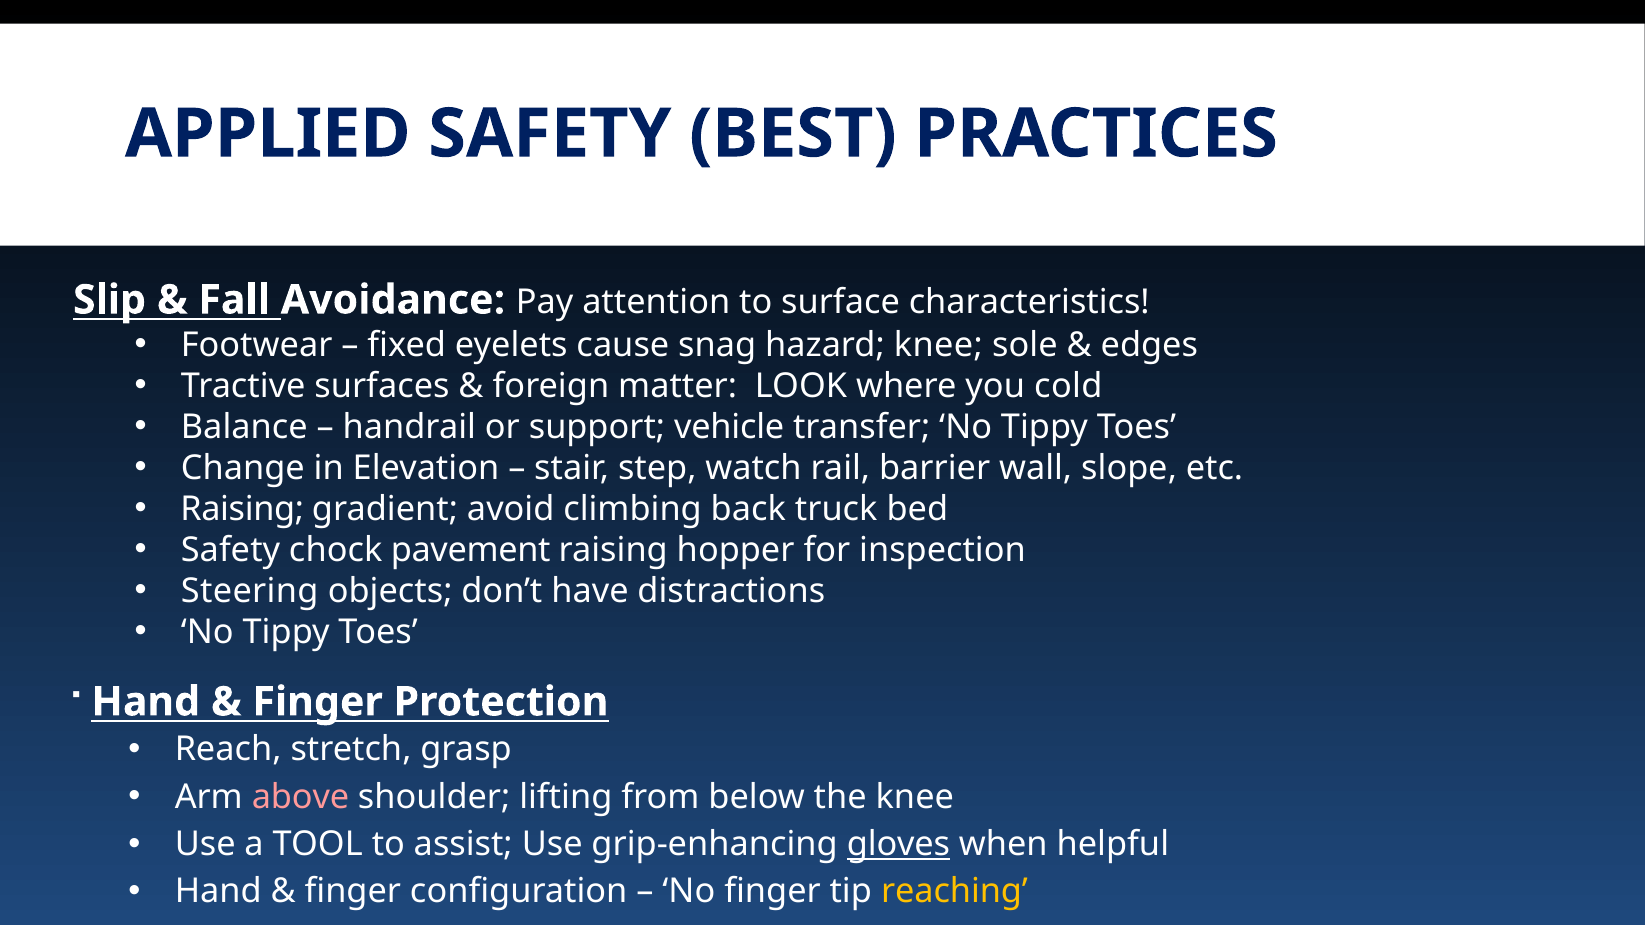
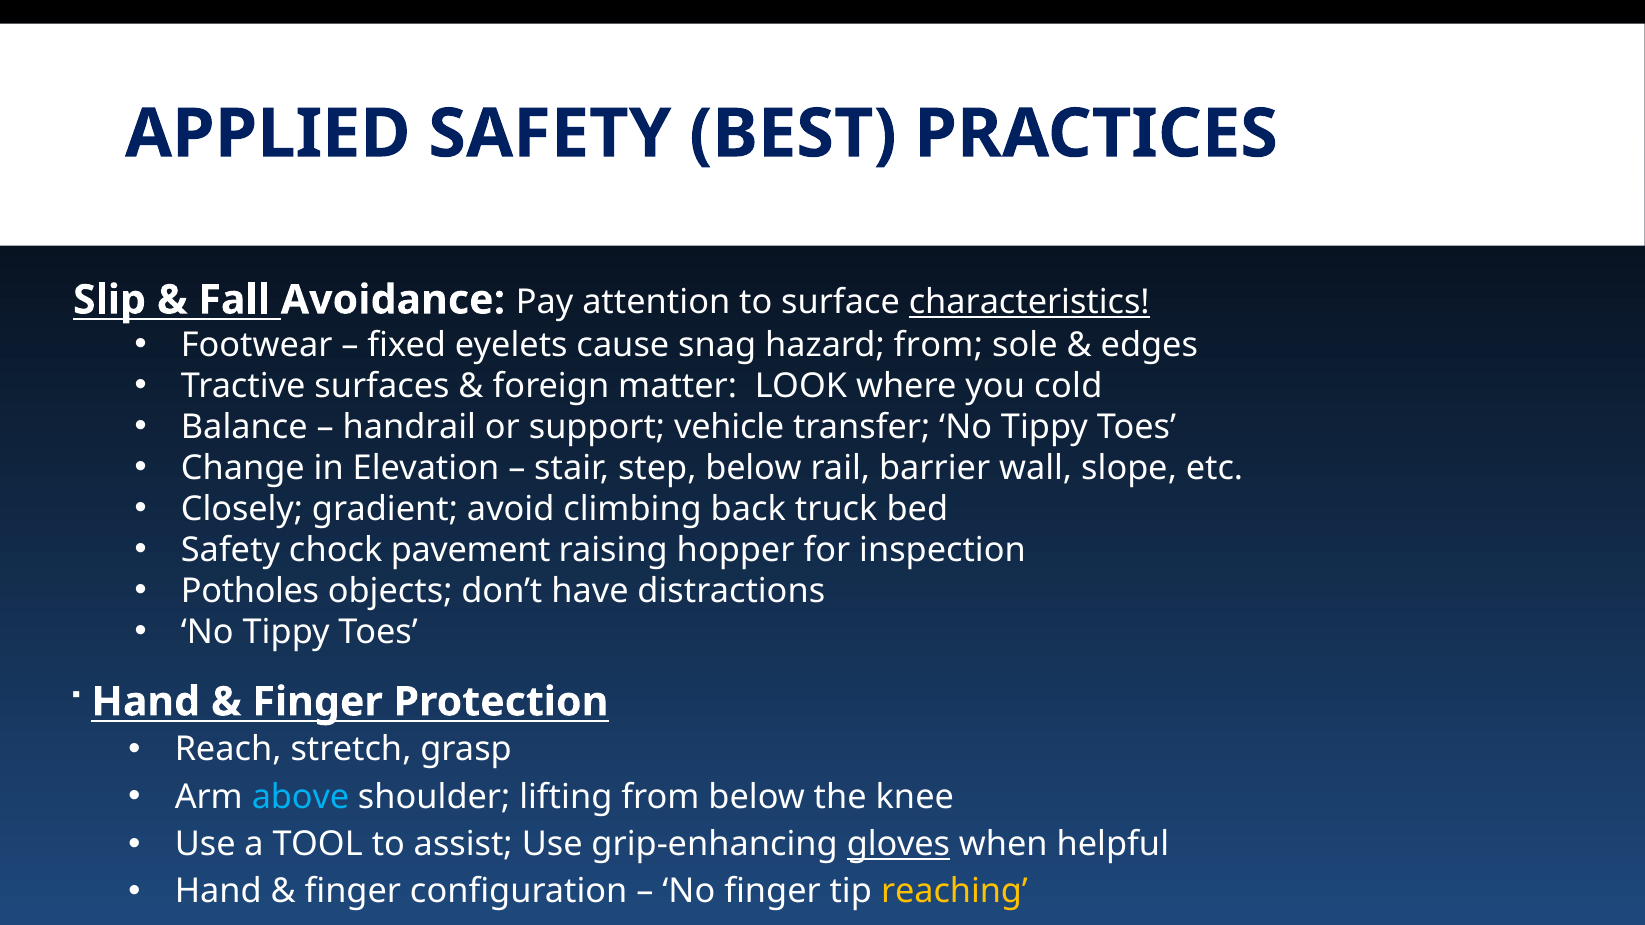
characteristics underline: none -> present (1029, 302)
hazard knee: knee -> from (938, 345)
step watch: watch -> below (753, 468)
Raising: Raising -> Closely (242, 509)
Steering: Steering -> Potholes (250, 592)
above colour: pink -> light blue (301, 797)
